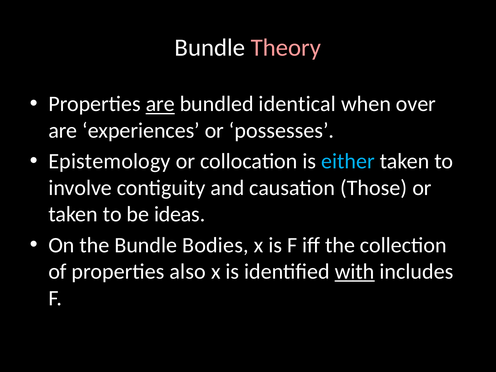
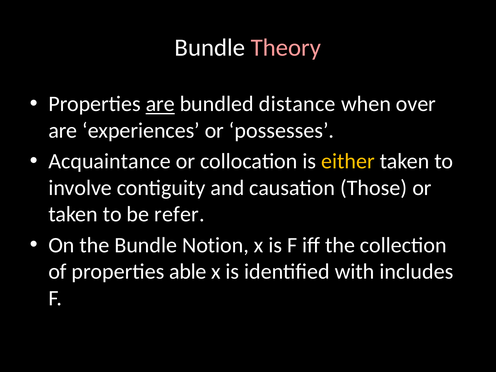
identical: identical -> distance (297, 104)
Epistemology: Epistemology -> Acquaintance (110, 161)
either colour: light blue -> yellow (348, 161)
ideas: ideas -> refer (179, 214)
Bodies: Bodies -> Notion (216, 245)
also: also -> able (188, 272)
with underline: present -> none (355, 272)
